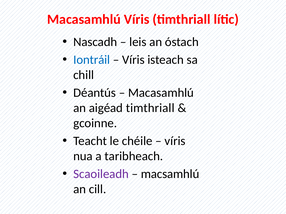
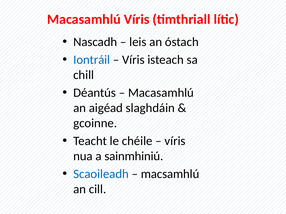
aigéad timthriall: timthriall -> slaghdáin (150, 108)
taribheach: taribheach -> sainmhiniú (134, 157)
Scaoileadh colour: purple -> blue (101, 174)
